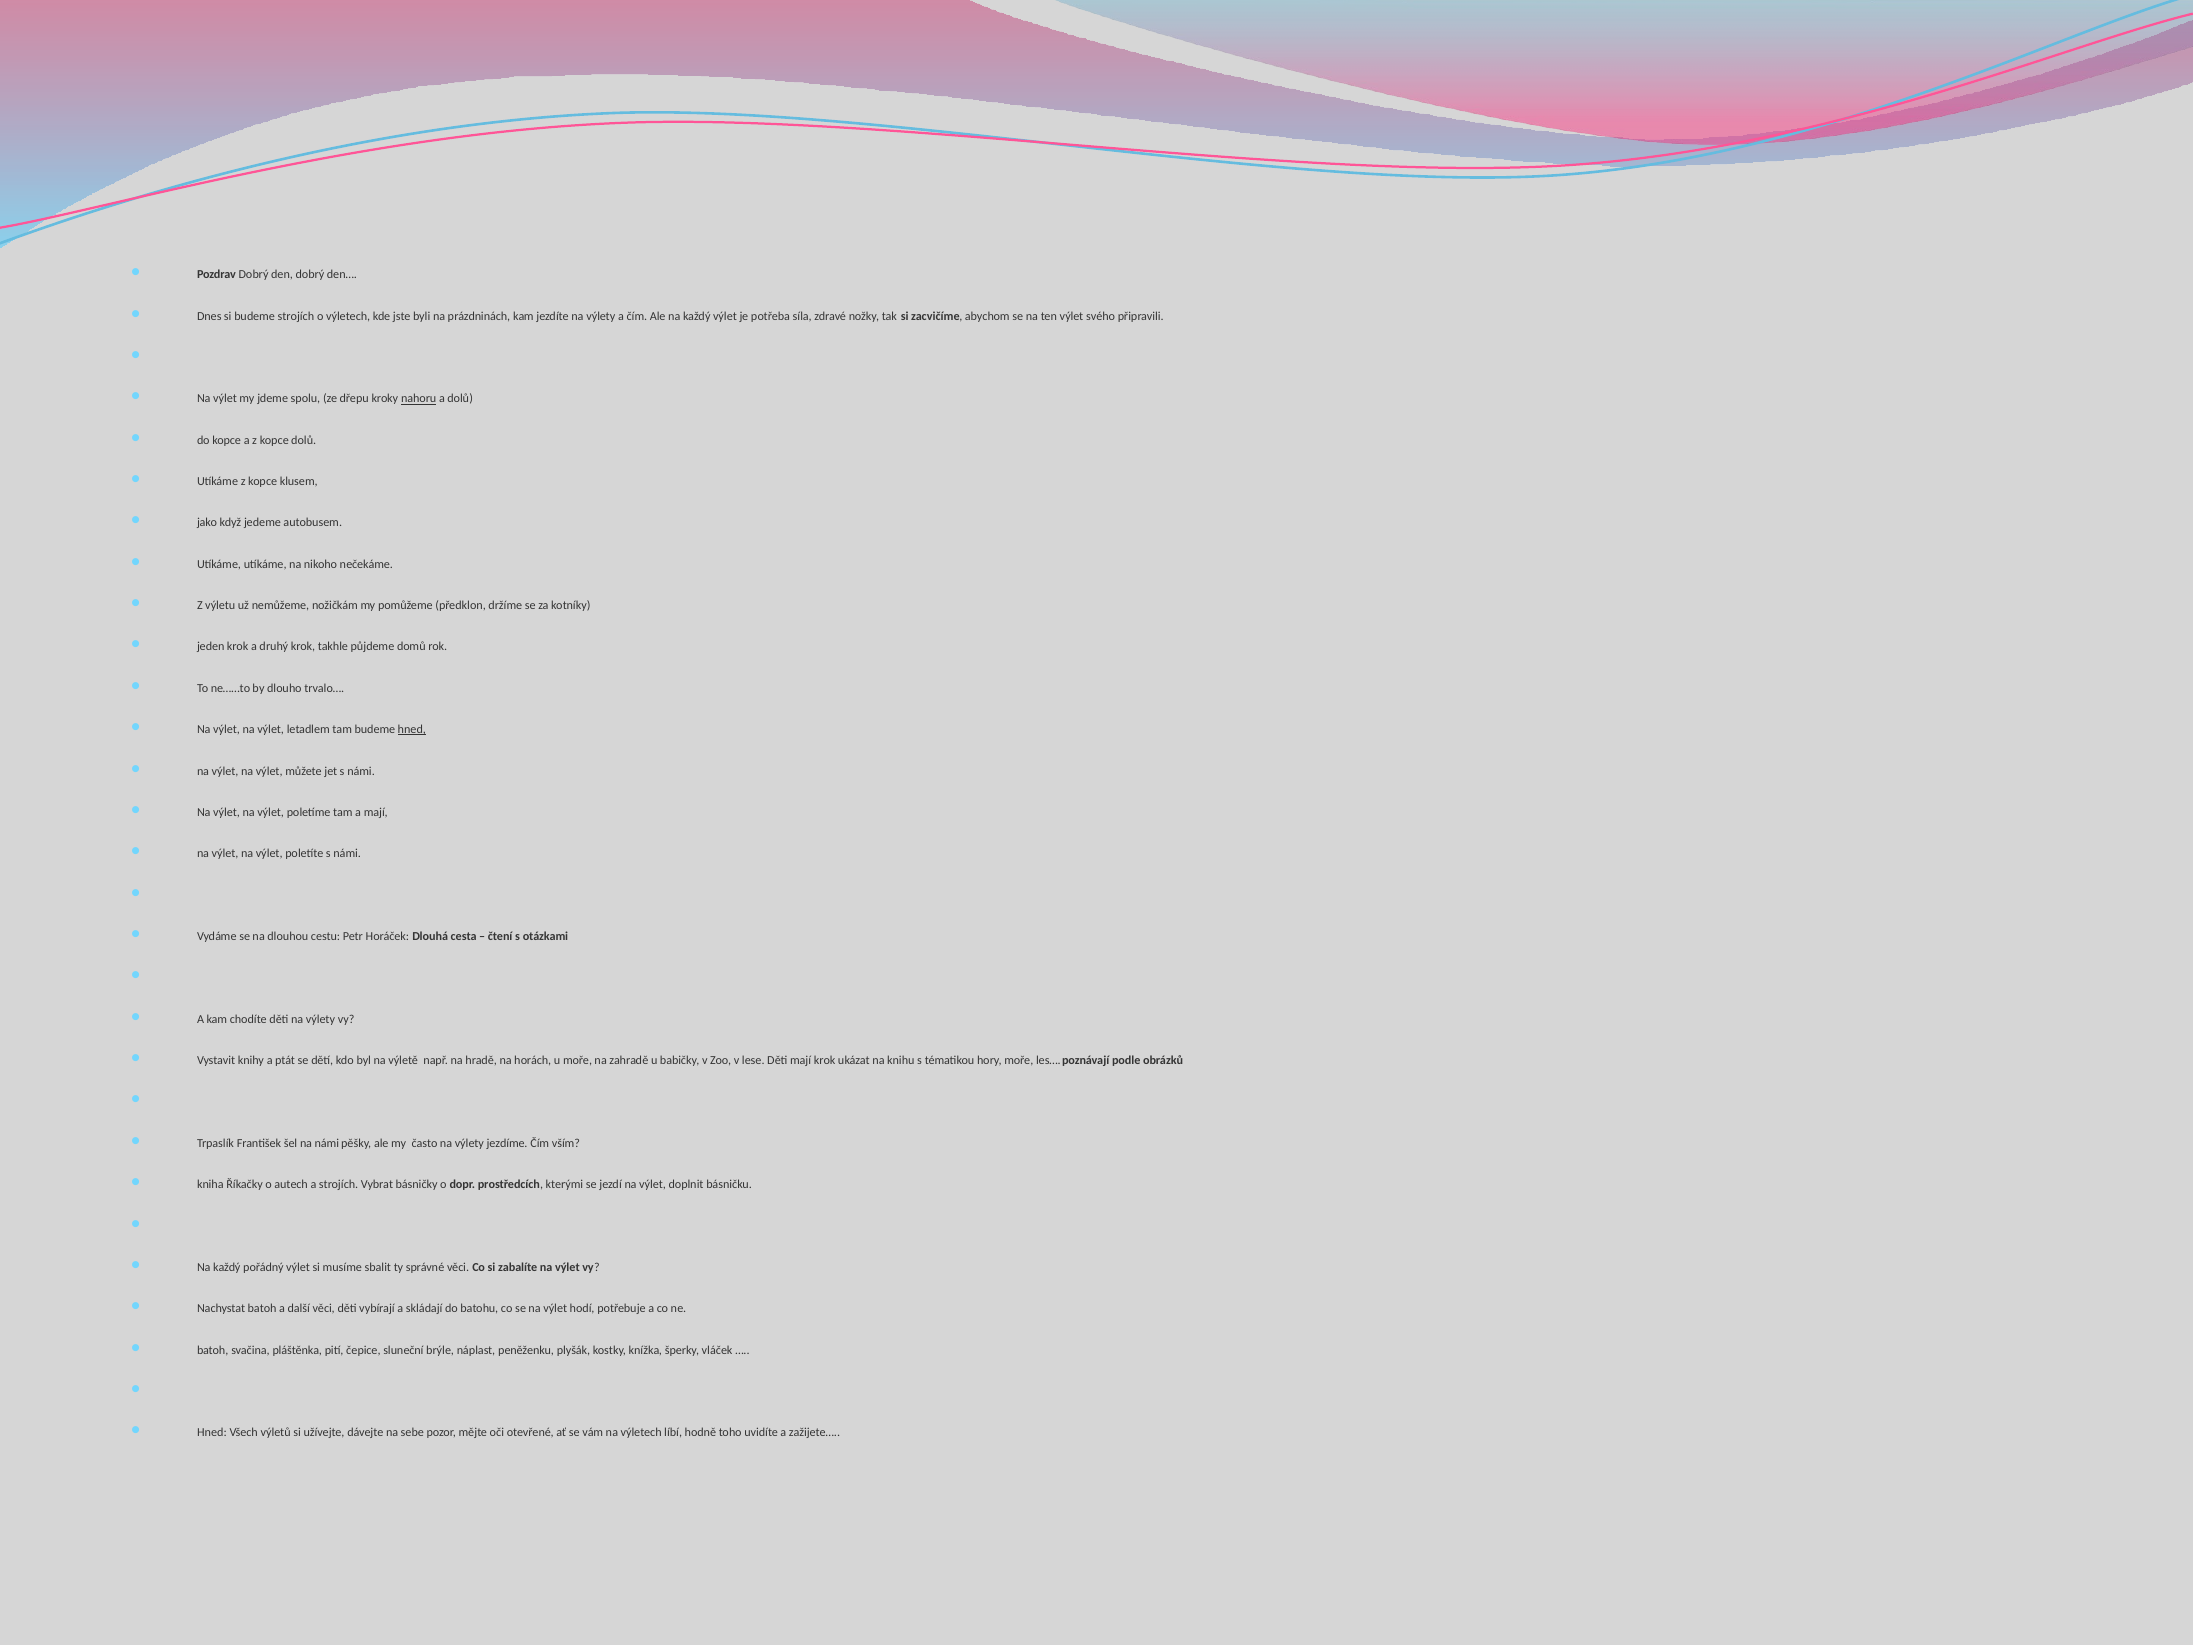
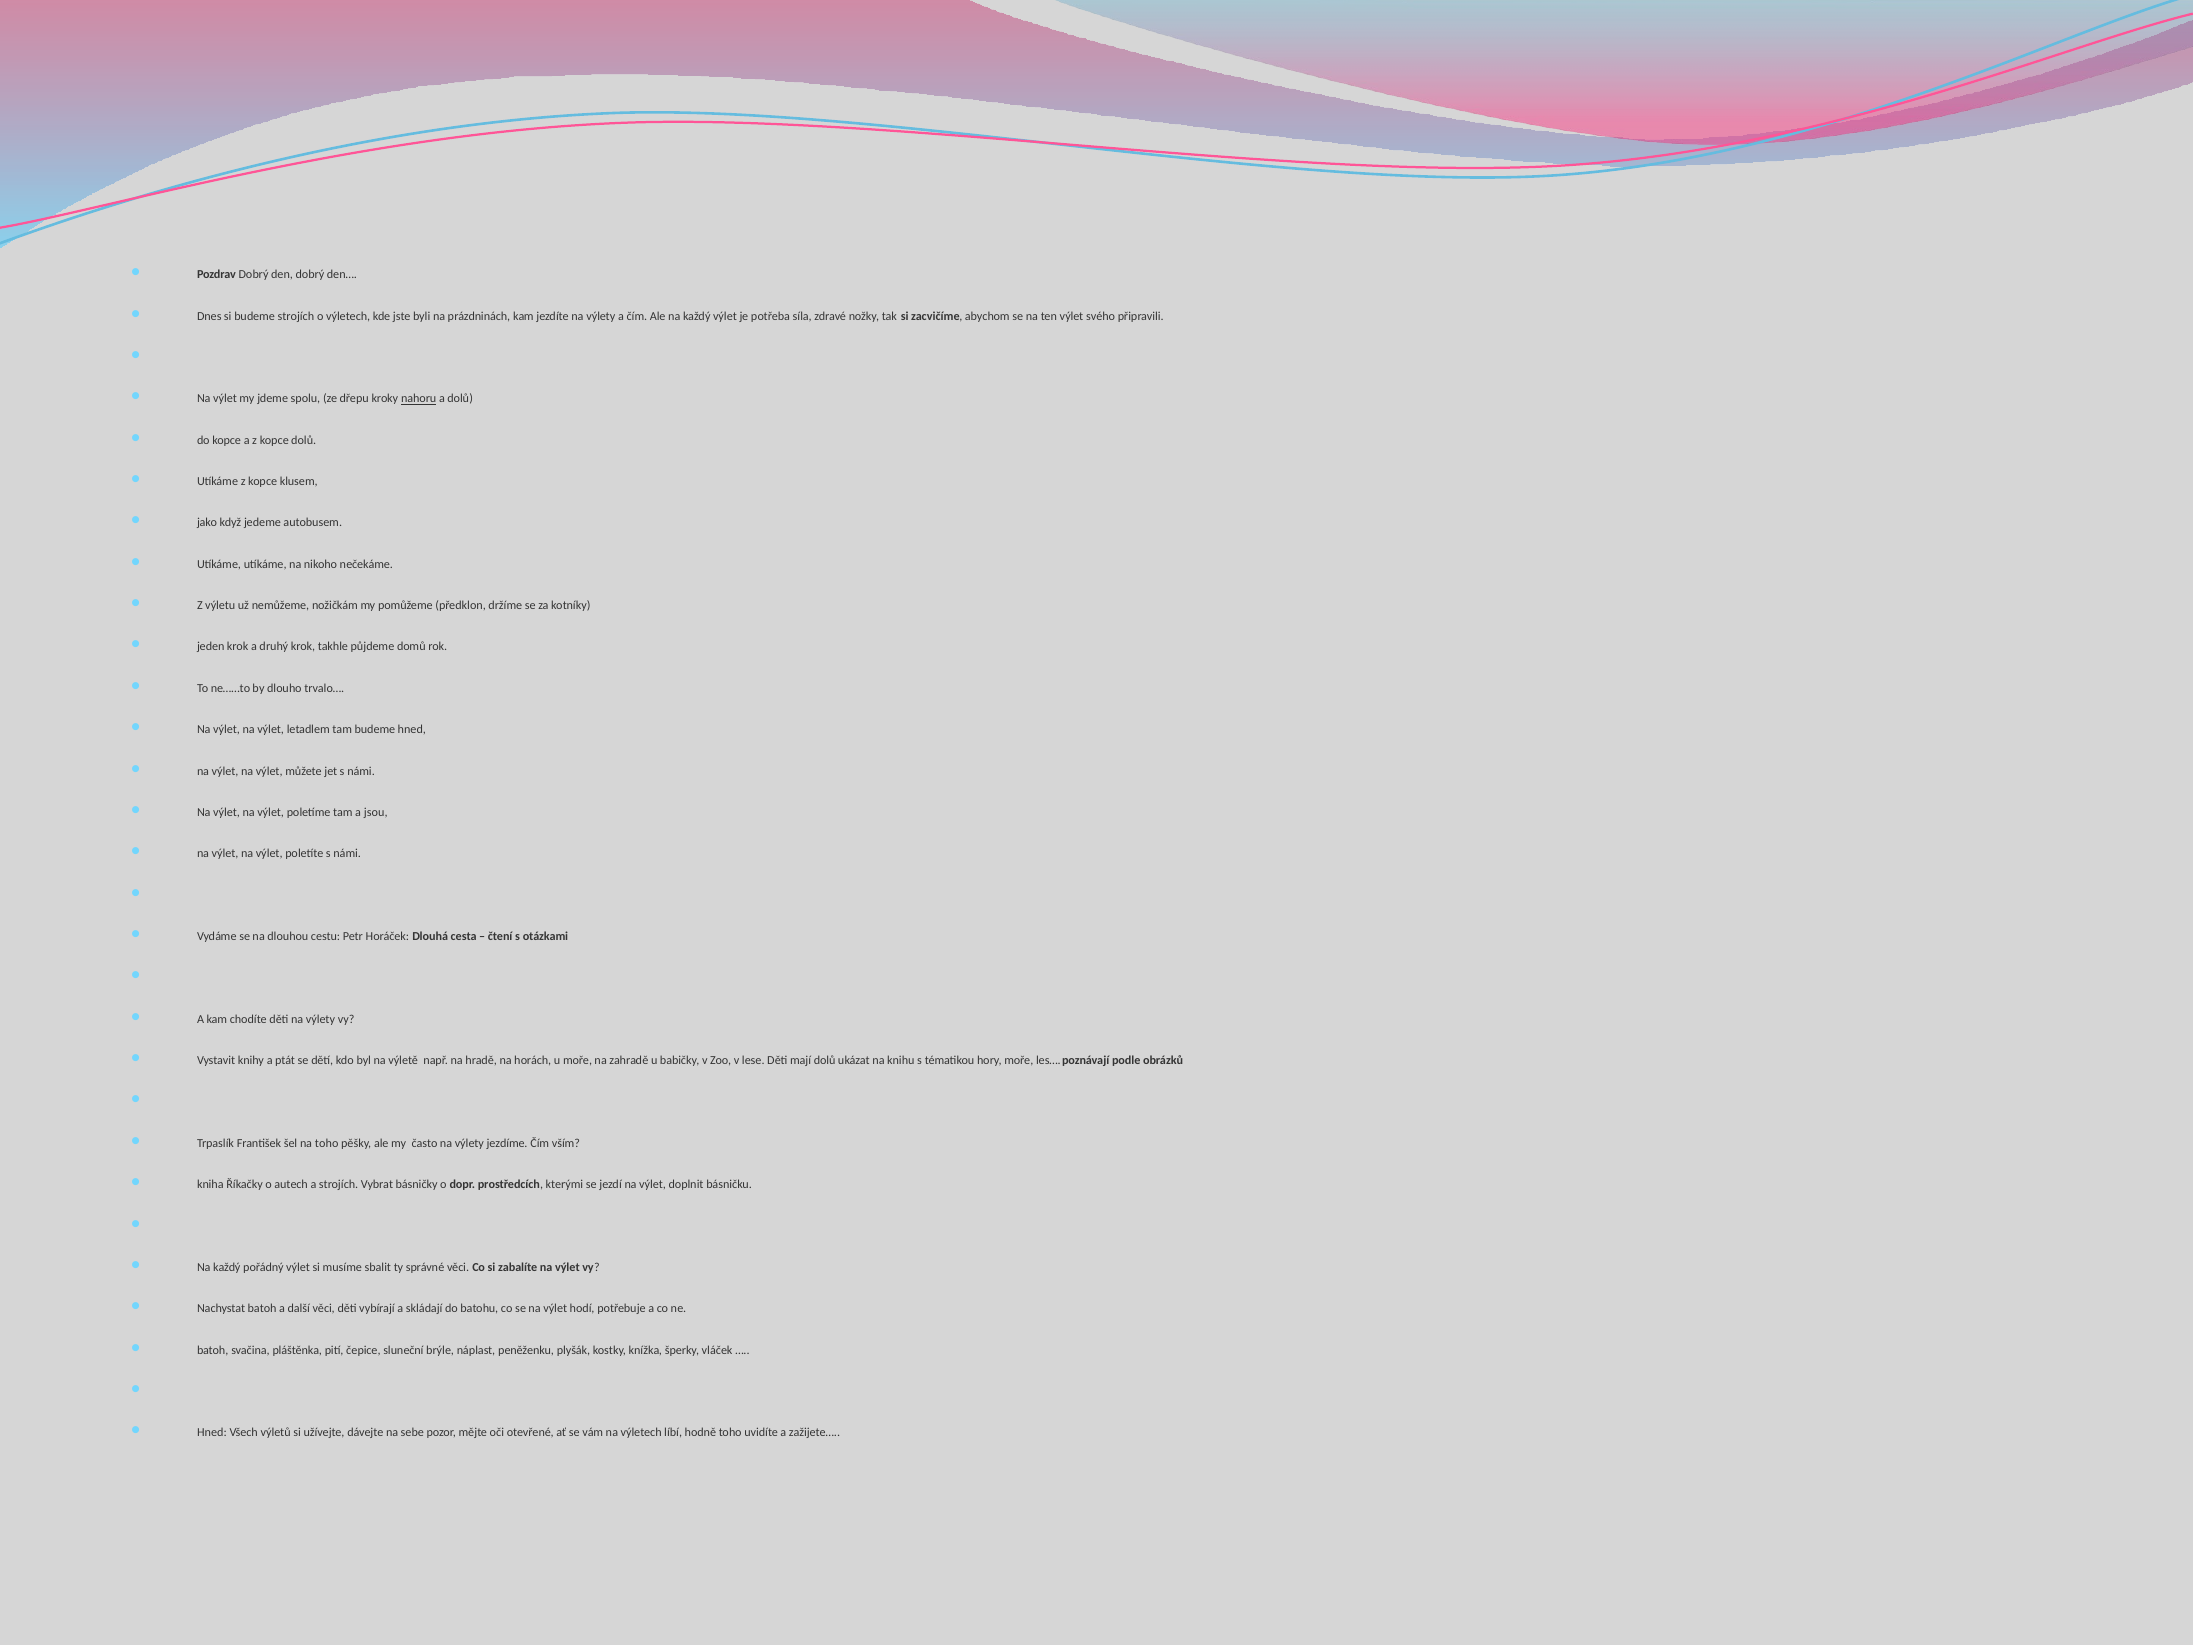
hned underline: present -> none (412, 730)
a mají: mají -> jsou (376, 812)
mají krok: krok -> dolů (825, 1060)
na námi: námi -> toho (327, 1143)
